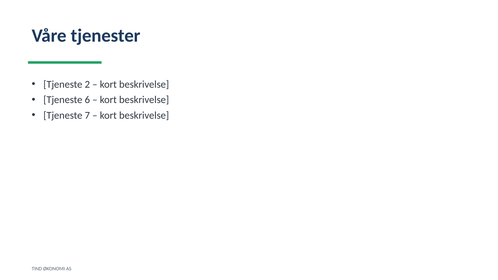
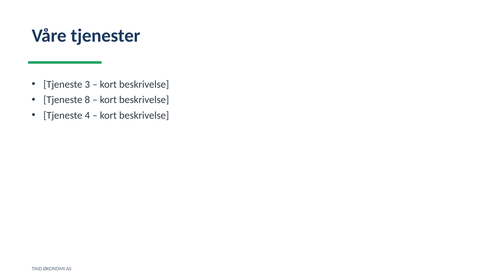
2: 2 -> 3 (87, 84)
6: 6 -> 8 (87, 100)
7: 7 -> 4 (87, 115)
